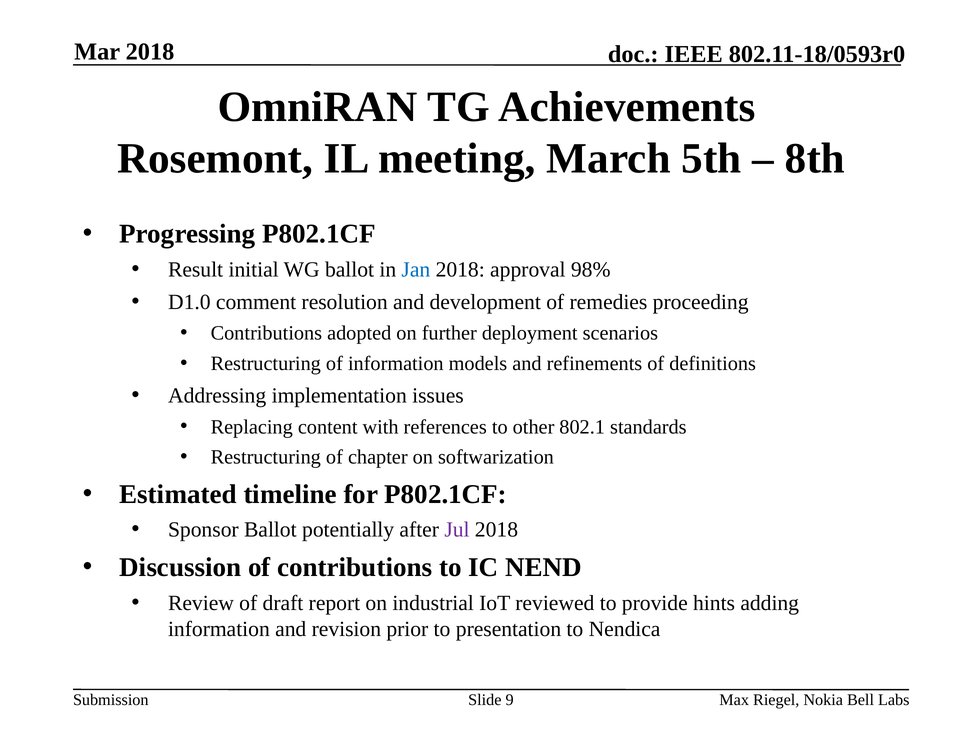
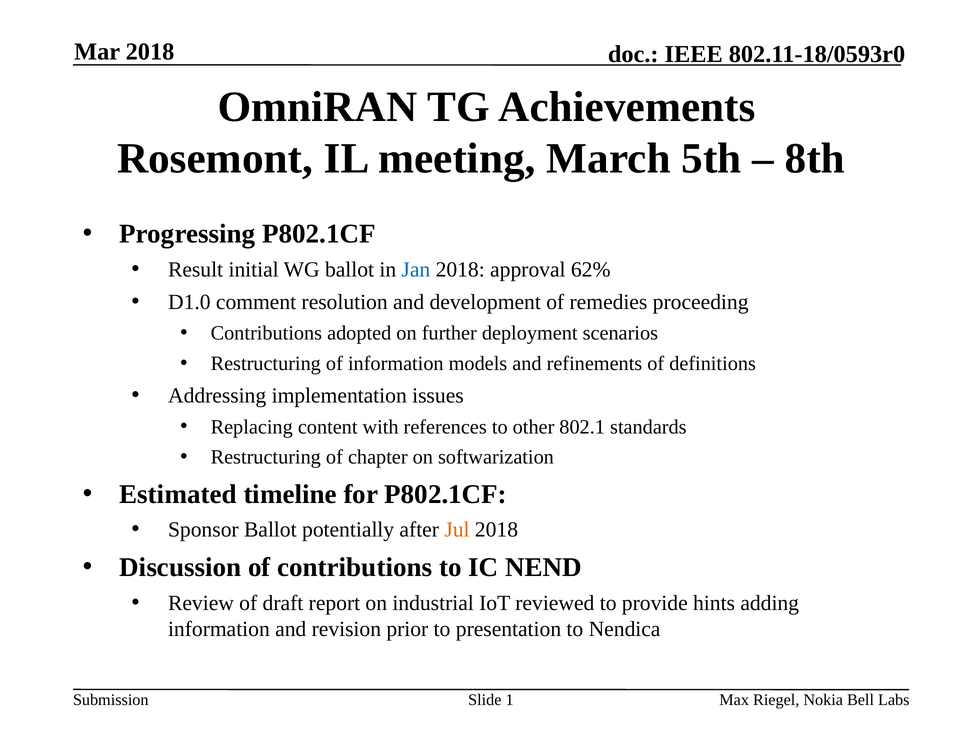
98%: 98% -> 62% (591, 270)
Jul colour: purple -> orange (457, 530)
9: 9 -> 1 (510, 701)
